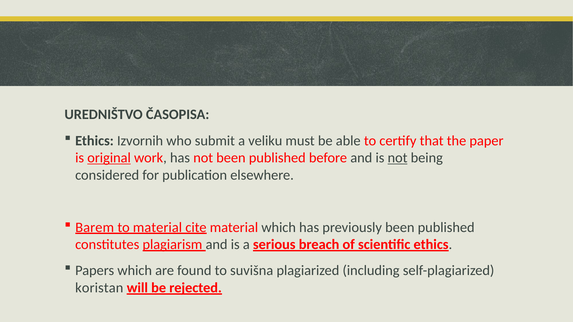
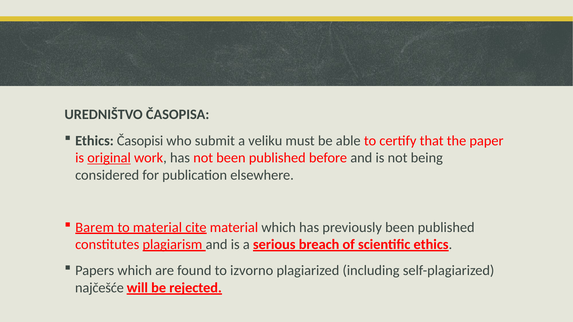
Izvornih: Izvornih -> Časopisi (140, 141)
not underline: present -> none (398, 158)
suvišna: suvišna -> izvorno (252, 271)
koristan: koristan -> najčešće (99, 288)
